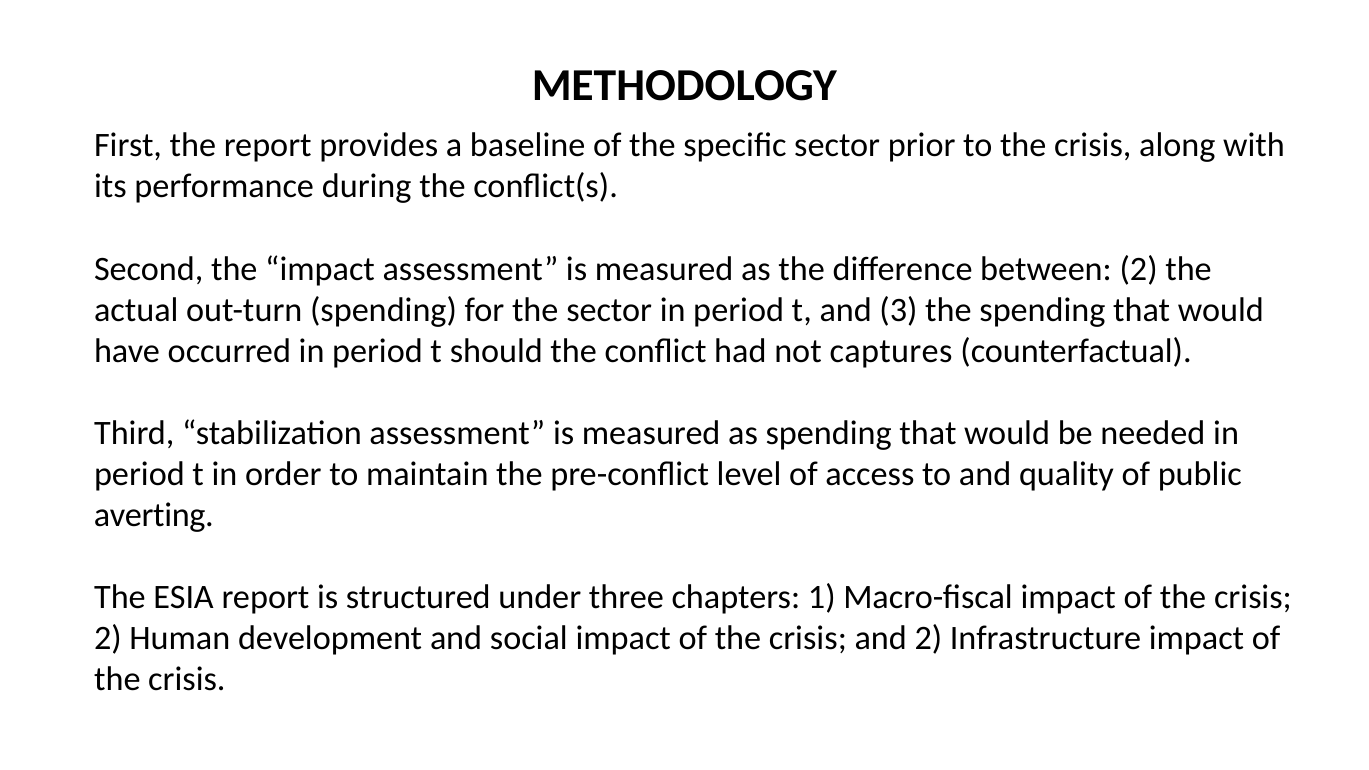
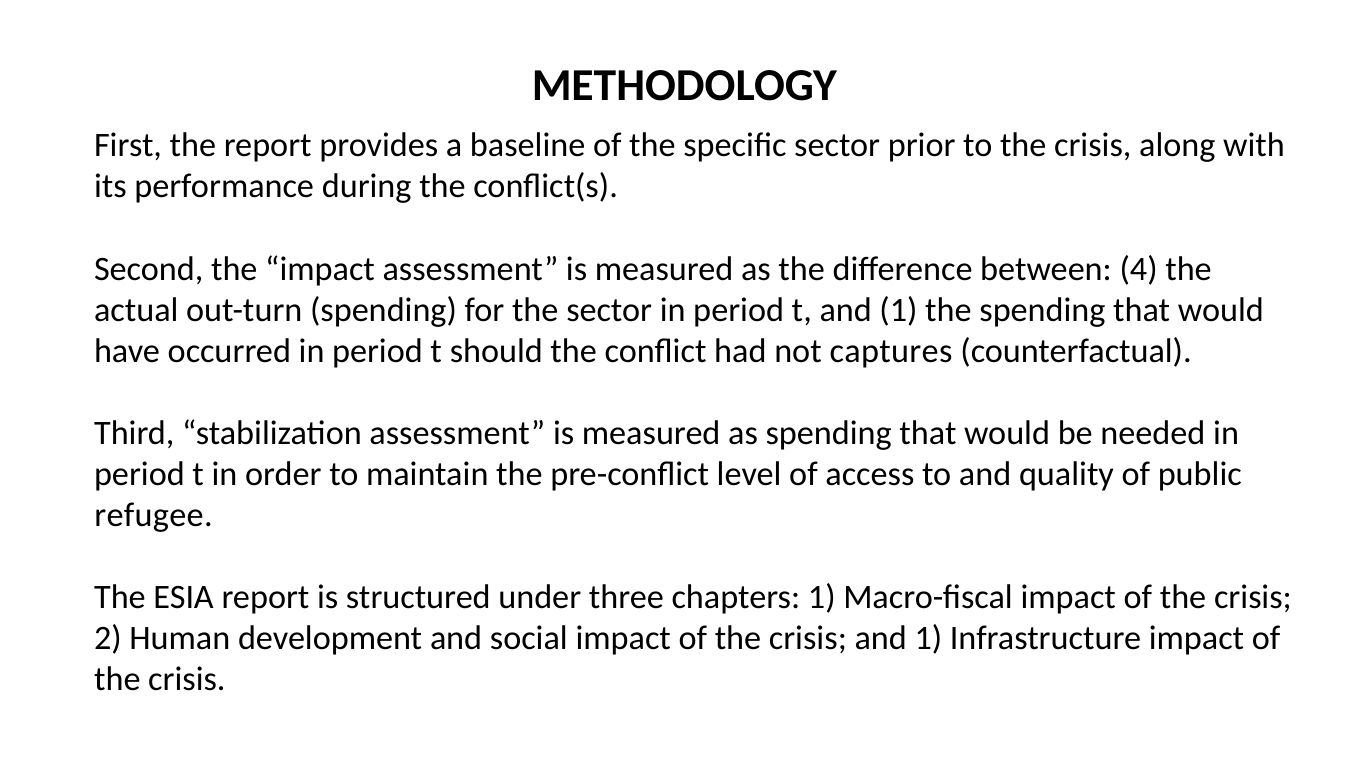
between 2: 2 -> 4 (1139, 269)
t and 3: 3 -> 1 (898, 310)
averting: averting -> refugee (153, 515)
crisis and 2: 2 -> 1 (928, 638)
